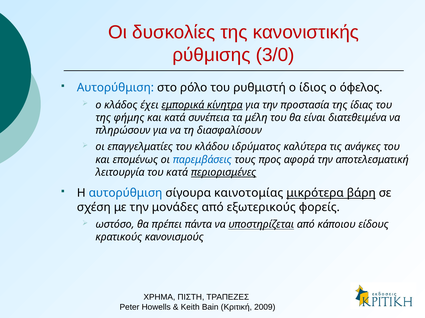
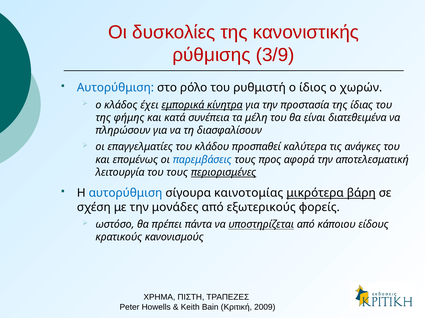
3/0: 3/0 -> 3/9 (275, 55)
όφελος: όφελος -> χωρών (361, 88)
ιδρύματος: ιδρύματος -> προσπαθεί (256, 147)
του κατά: κατά -> τους (177, 173)
